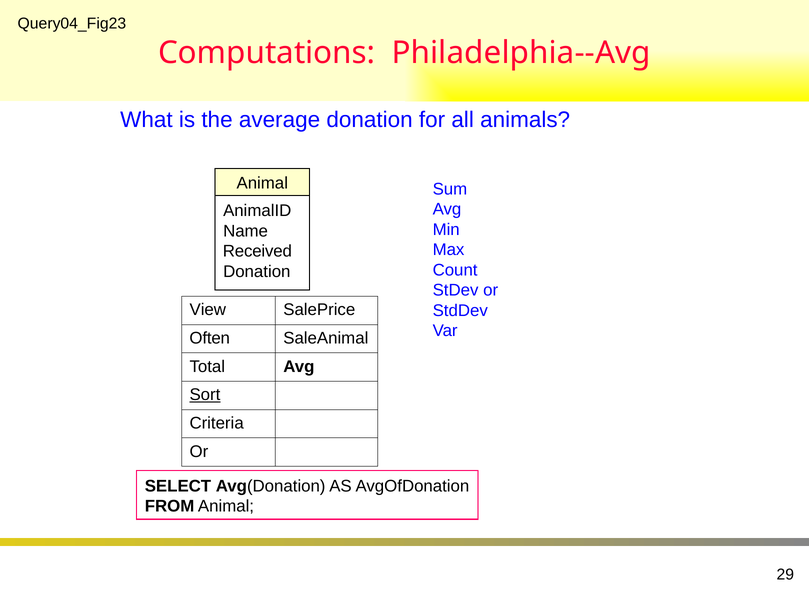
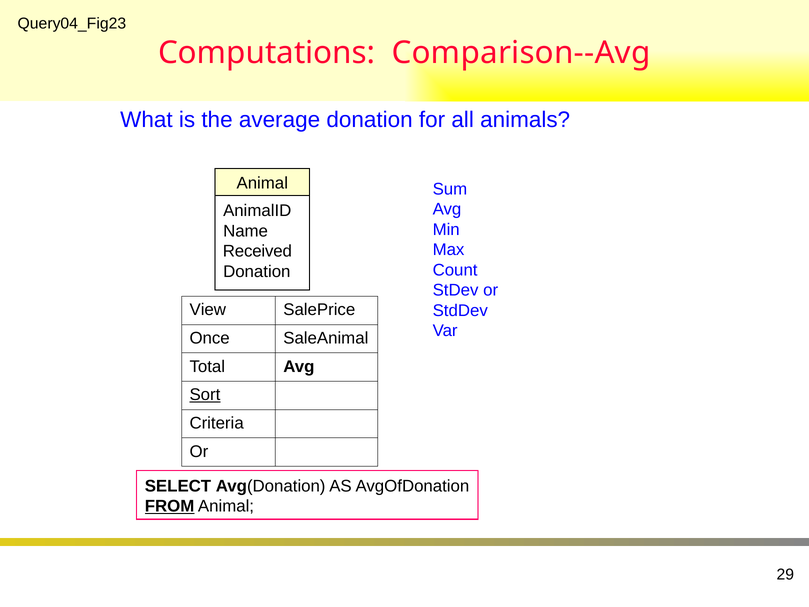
Philadelphia--Avg: Philadelphia--Avg -> Comparison--Avg (521, 53)
Often: Often -> Once (210, 338)
FROM underline: none -> present (170, 506)
